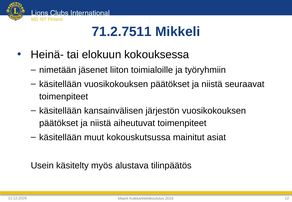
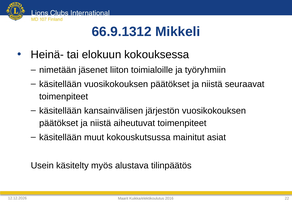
71.2.7511: 71.2.7511 -> 66.9.1312 (122, 32)
